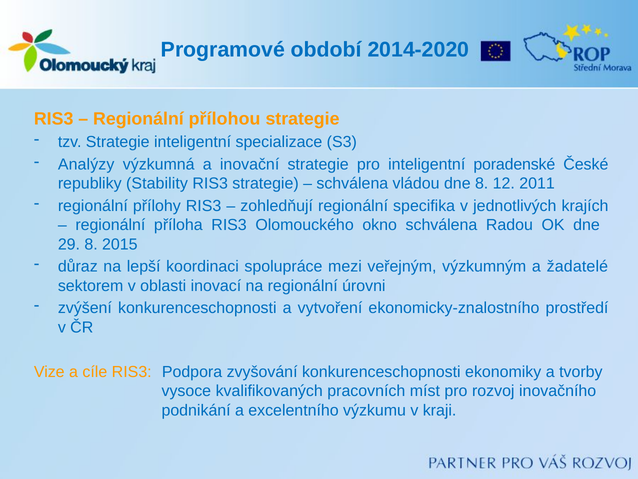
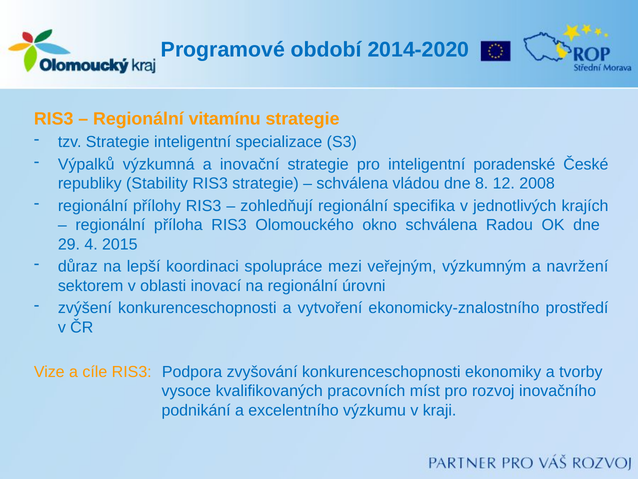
přílohou: přílohou -> vitamínu (225, 119)
Analýzy: Analýzy -> Výpalků (86, 164)
2011: 2011 -> 2008 (537, 183)
29 8: 8 -> 4 (91, 244)
žadatelé: žadatelé -> navržení (577, 266)
